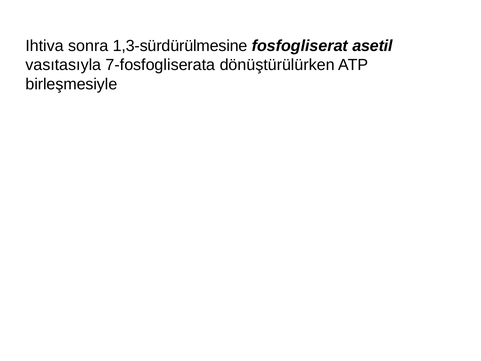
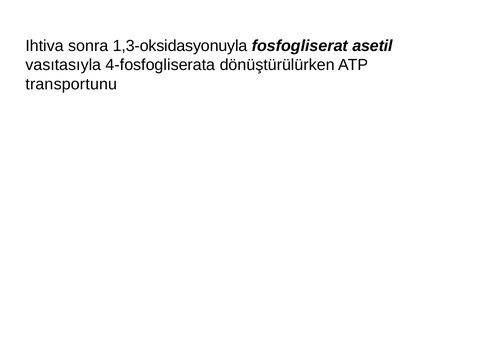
1,3-sürdürülmesine: 1,3-sürdürülmesine -> 1,3-oksidasyonuyla (180, 46)
7-fosfogliserata: 7-fosfogliserata -> 4-fosfogliserata (160, 65)
birleşmesiyle: birleşmesiyle -> transportunu (71, 84)
